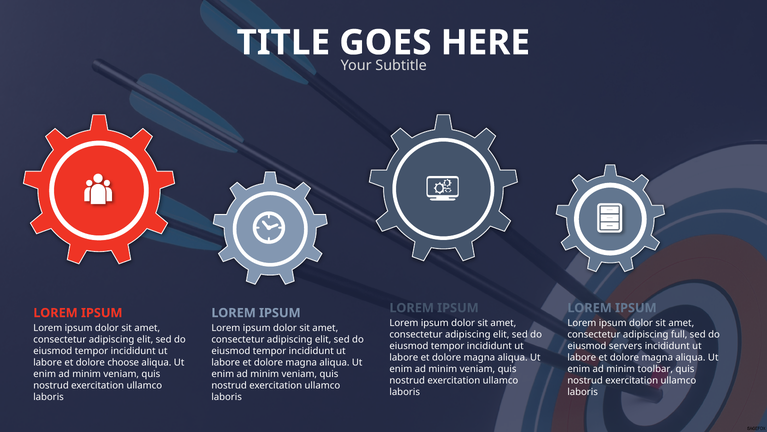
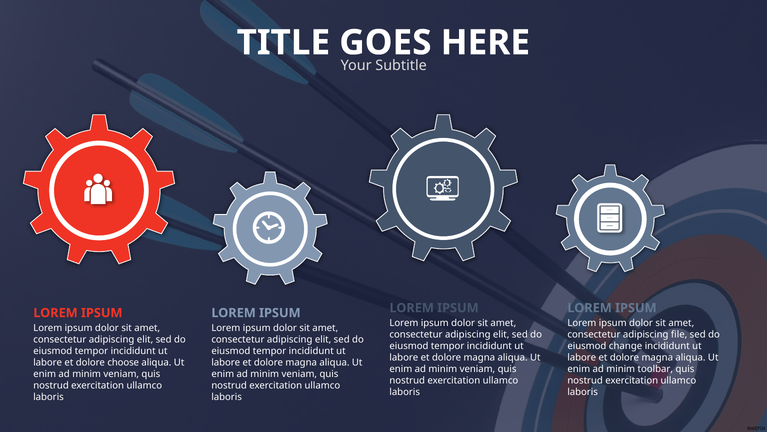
full: full -> file (679, 334)
servers: servers -> change (626, 346)
